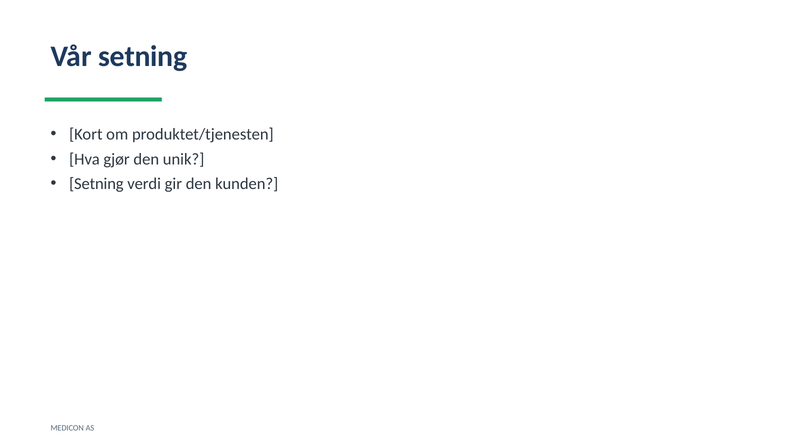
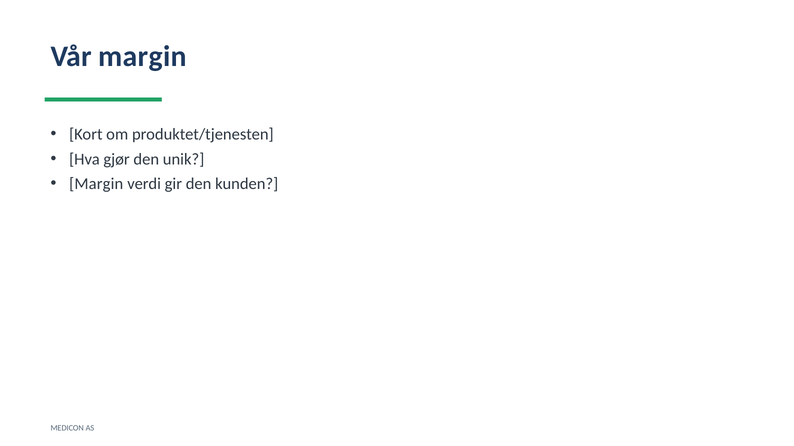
Vår setning: setning -> margin (143, 57)
Setning: Setning -> Margin (96, 184)
